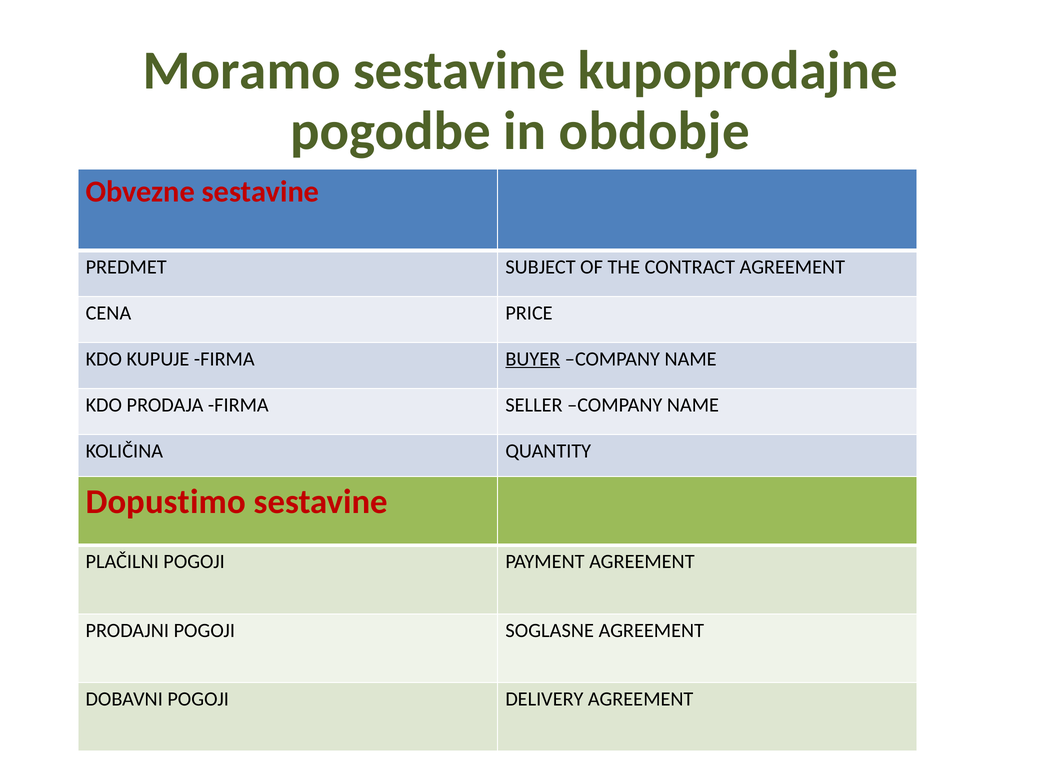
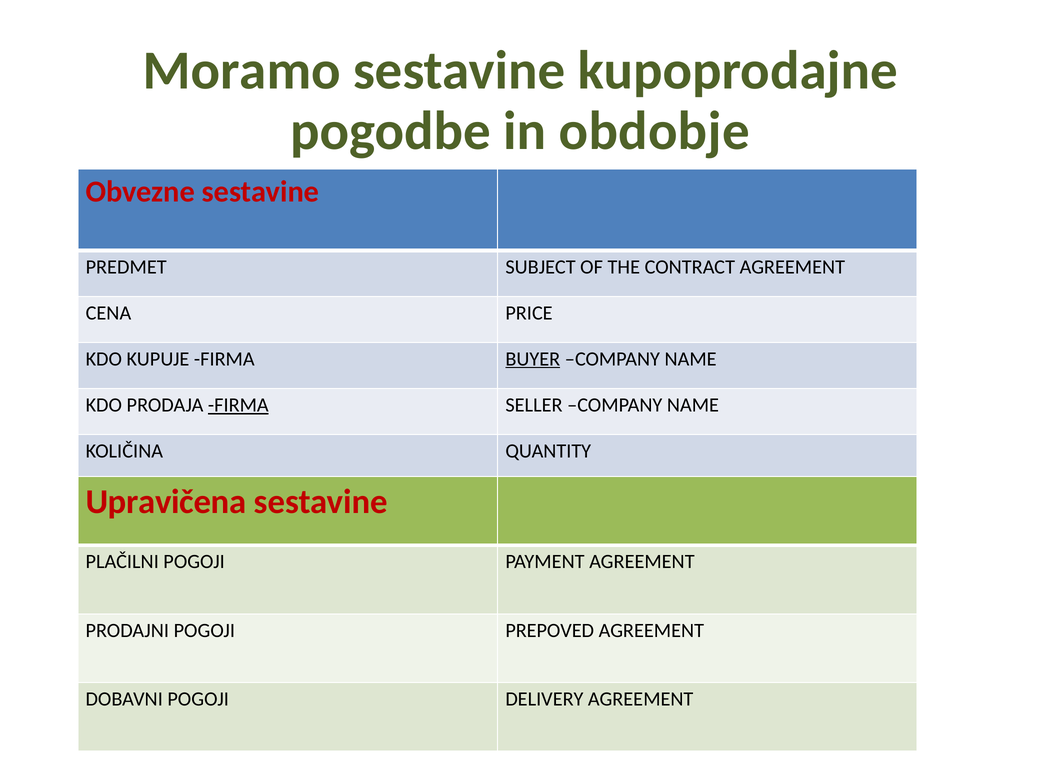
FIRMA underline: none -> present (238, 405)
Dopustimo: Dopustimo -> Upravičena (166, 502)
SOGLASNE: SOGLASNE -> PREPOVED (550, 630)
